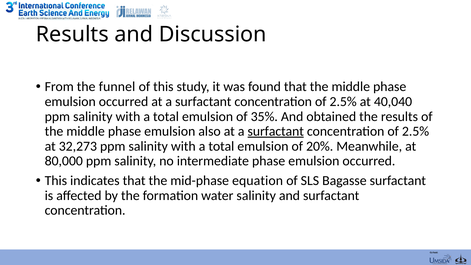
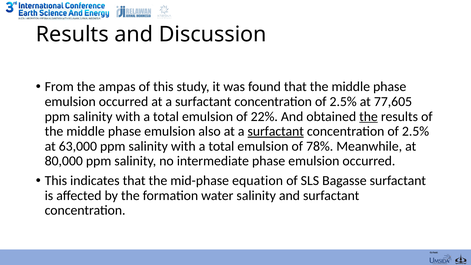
funnel: funnel -> ampas (117, 87)
40,040: 40,040 -> 77,605 (393, 102)
35%: 35% -> 22% (264, 116)
the underline: none -> present (369, 116)
32,273: 32,273 -> 63,000 (78, 146)
20%: 20% -> 78% (320, 146)
